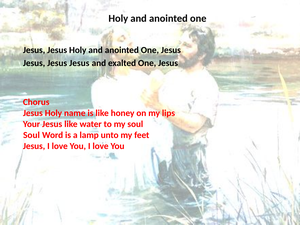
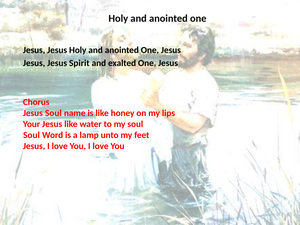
Jesus: Jesus -> Spirit (79, 63)
Holy: Holy -> Soul (53, 113)
